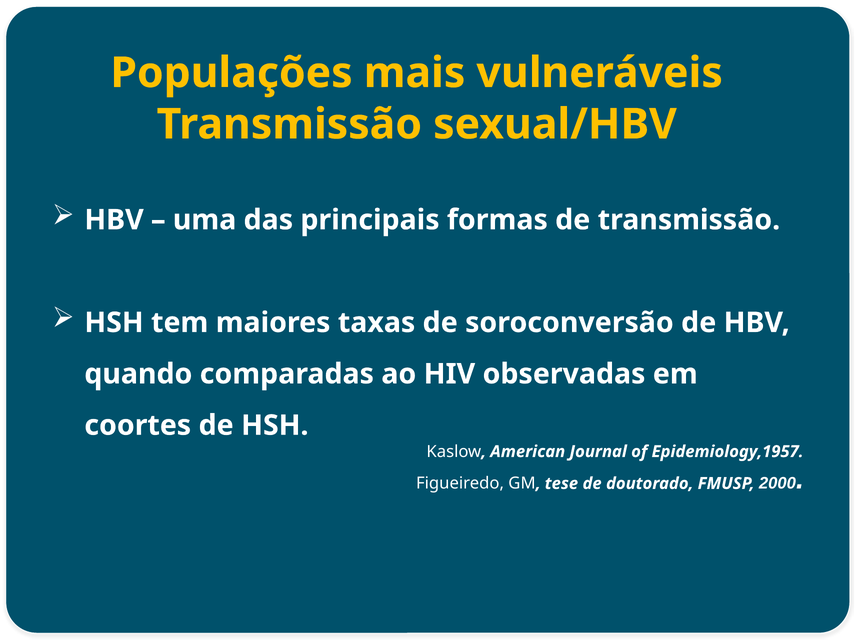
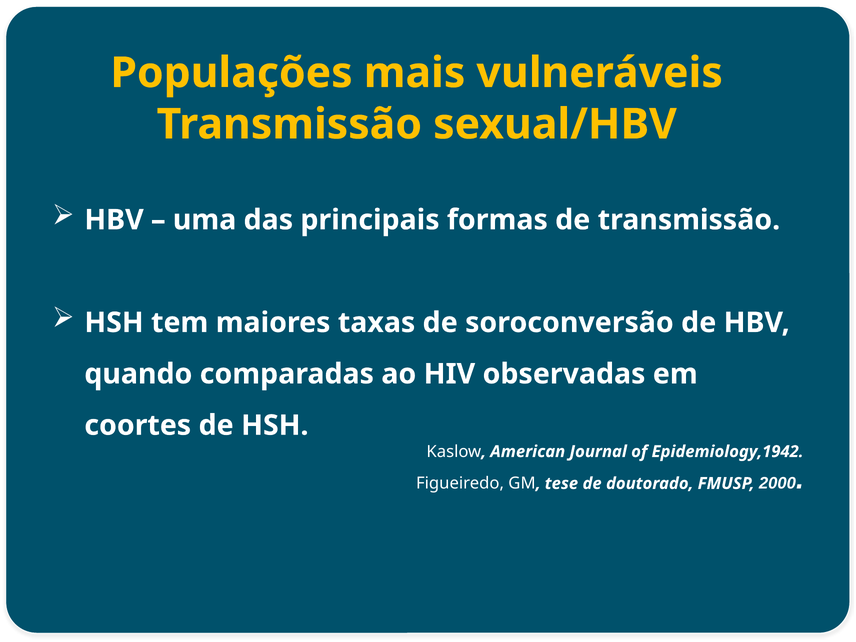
Epidemiology,1957: Epidemiology,1957 -> Epidemiology,1942 (728, 452)
